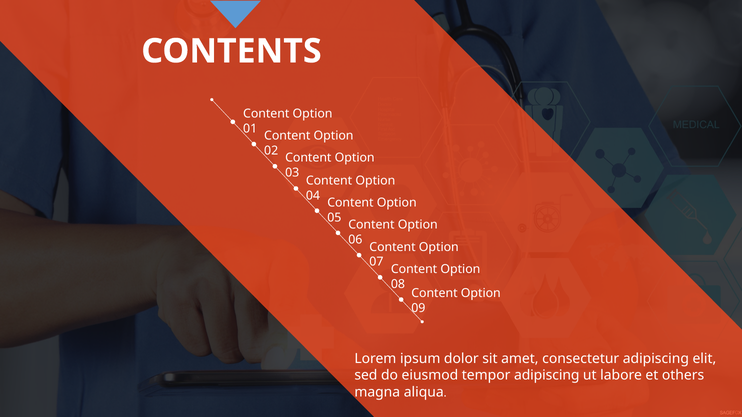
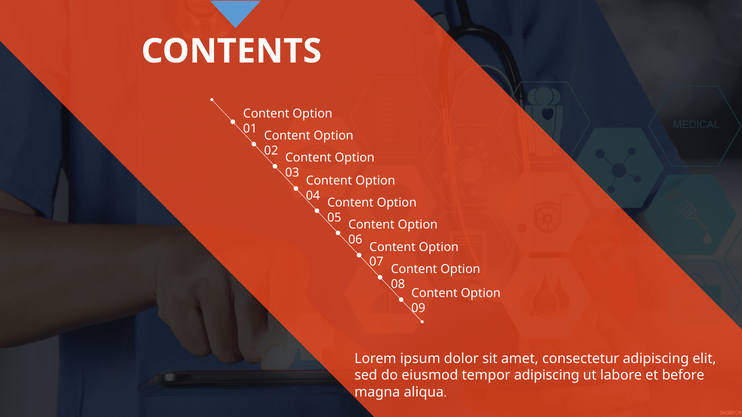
others: others -> before (683, 376)
